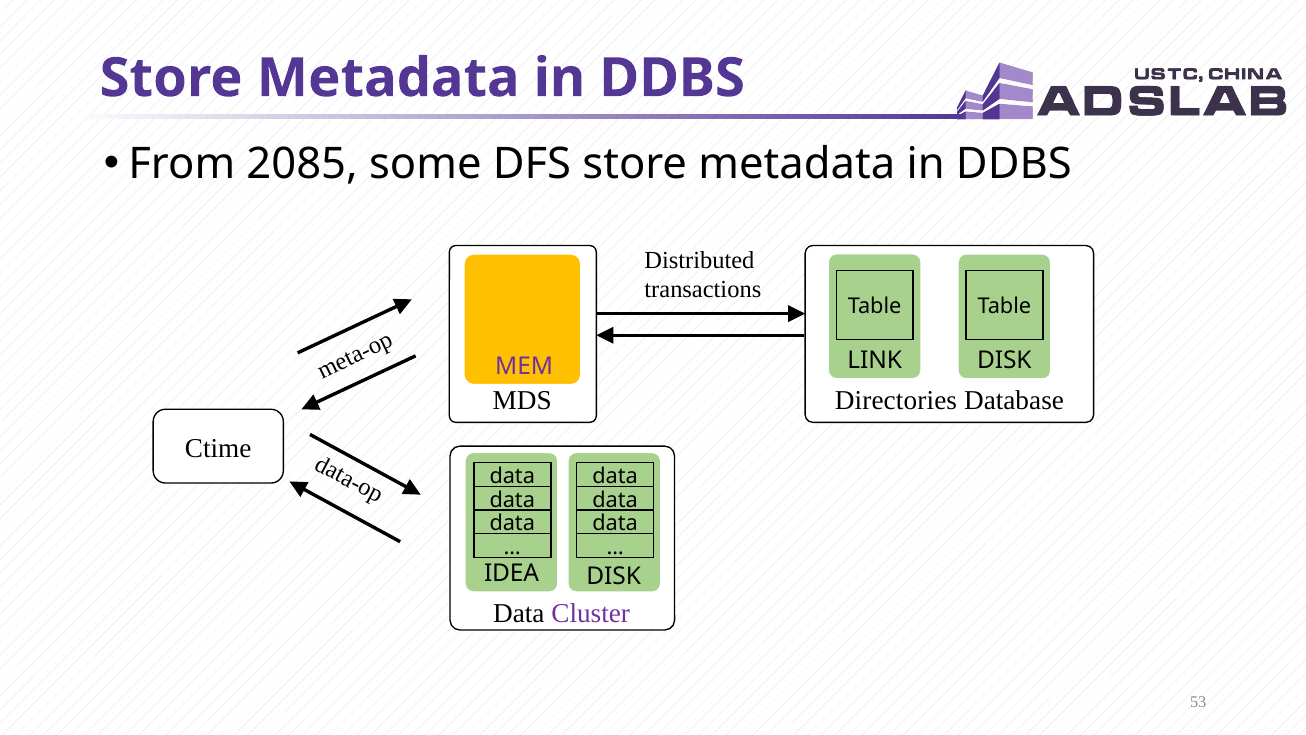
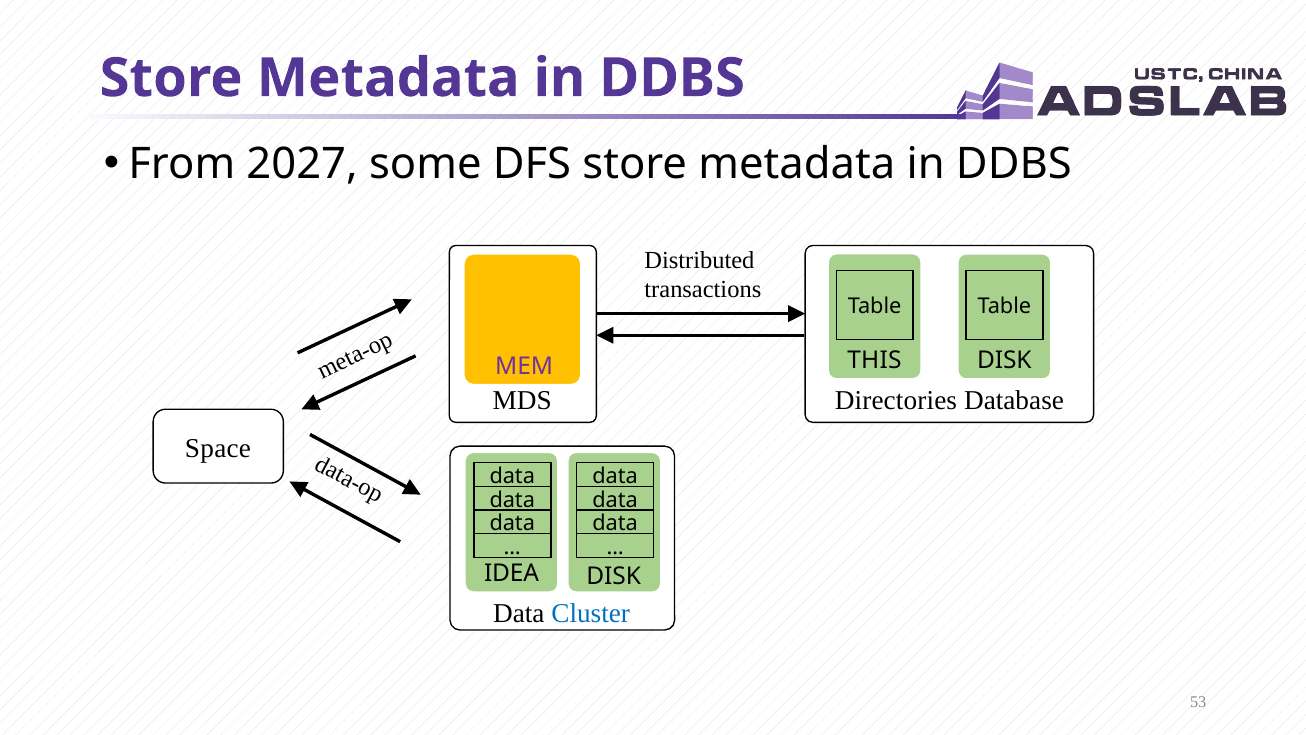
2085: 2085 -> 2027 (302, 164)
LINK: LINK -> THIS (874, 360)
Ctime: Ctime -> Space (218, 448)
Cluster colour: purple -> blue (591, 614)
